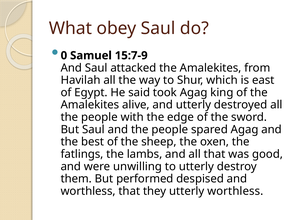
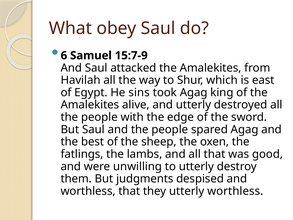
0: 0 -> 6 (64, 55)
said: said -> sins (139, 92)
performed: performed -> judgments (145, 179)
